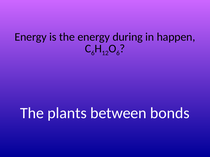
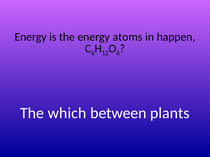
during: during -> atoms (128, 37)
plants: plants -> which (67, 113)
bonds: bonds -> plants (170, 113)
